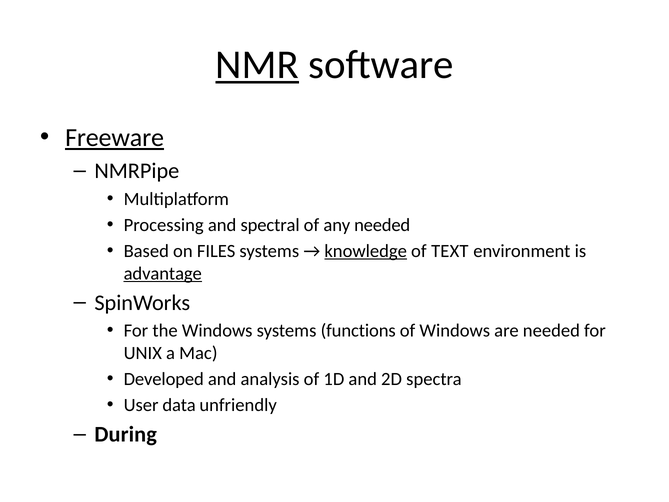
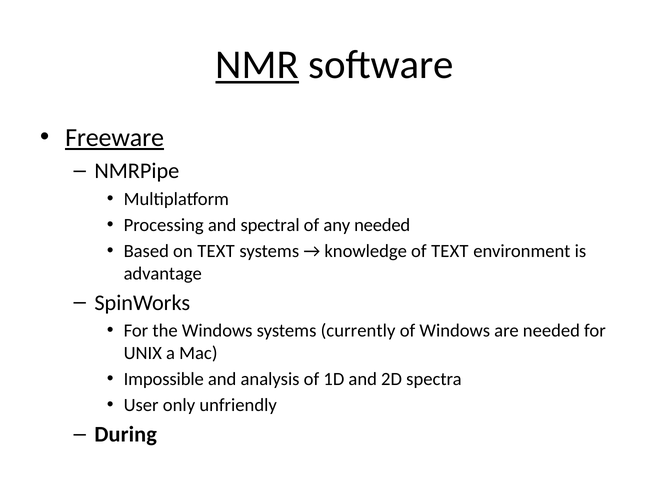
on FILES: FILES -> TEXT (216, 251)
knowledge underline: present -> none (366, 251)
advantage underline: present -> none (163, 273)
functions: functions -> currently (358, 331)
Developed: Developed -> Impossible (164, 379)
data: data -> only (179, 405)
